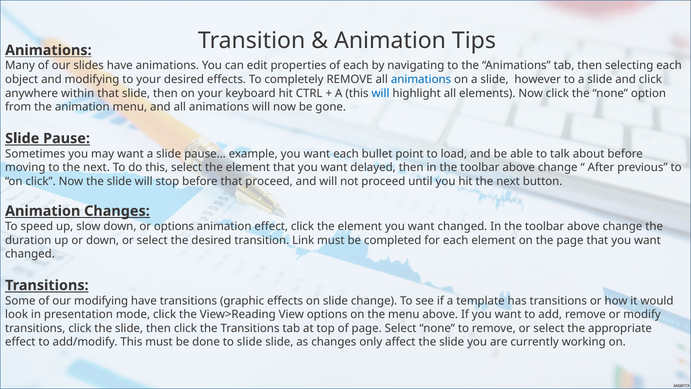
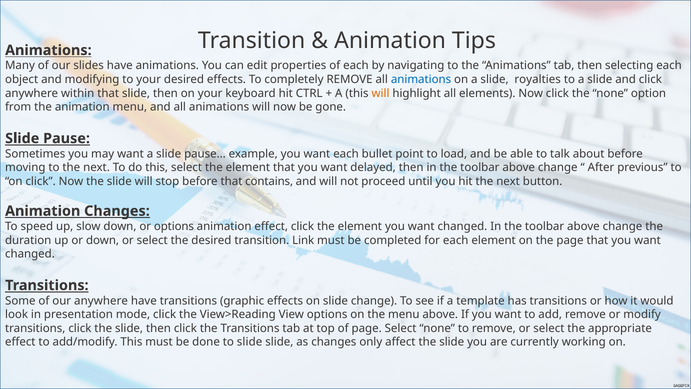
however: however -> royalties (538, 79)
will colour: blue -> orange (381, 93)
that proceed: proceed -> contains (269, 181)
our modifying: modifying -> anywhere (101, 300)
